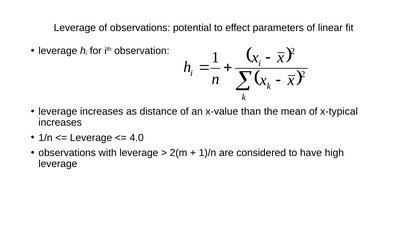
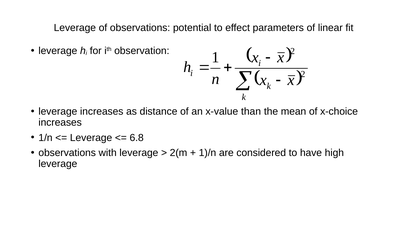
x-typical: x-typical -> x-choice (339, 111)
4.0: 4.0 -> 6.8 (137, 138)
